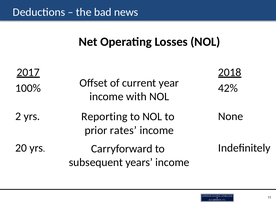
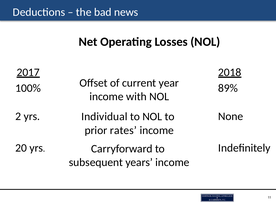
42%: 42% -> 89% (228, 88)
Reporting: Reporting -> Individual (104, 117)
